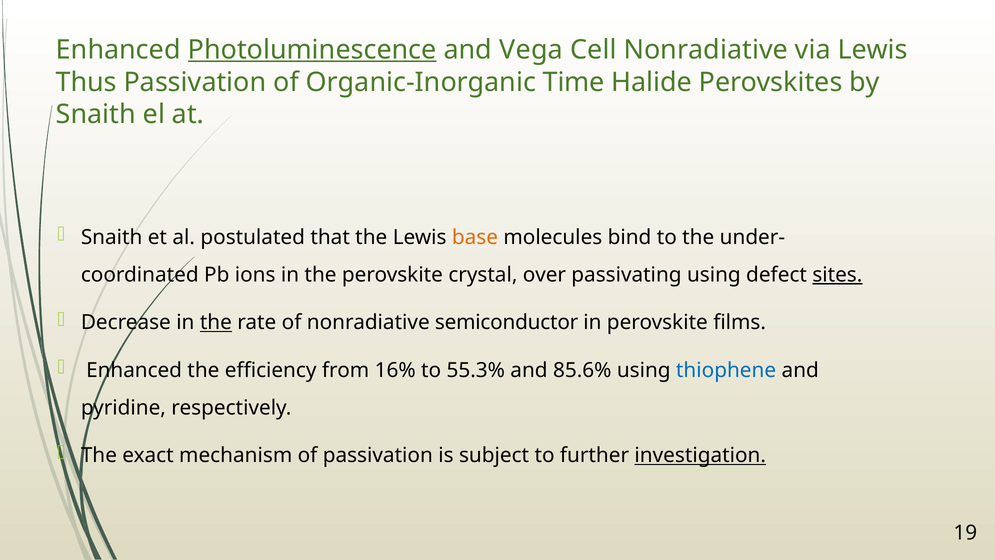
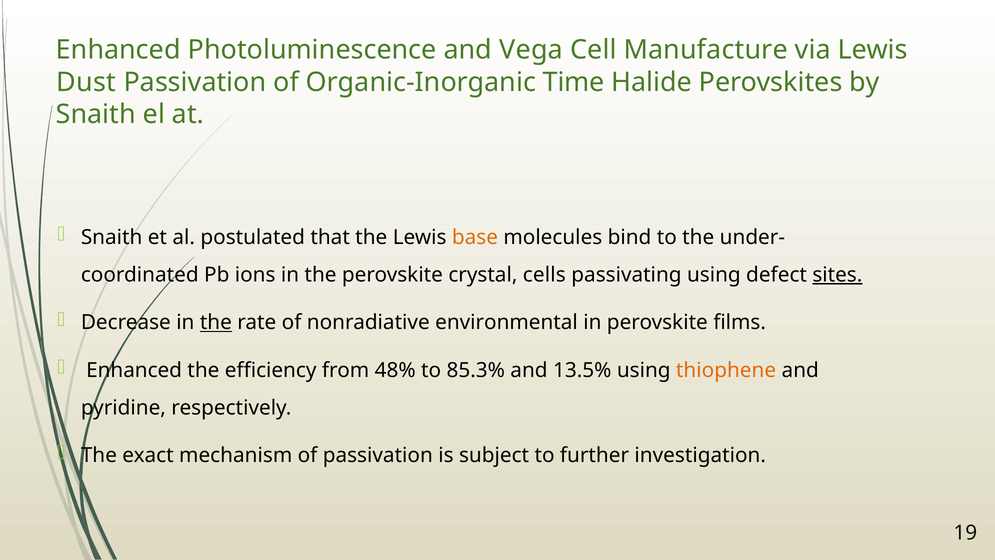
Photoluminescence underline: present -> none (312, 50)
Cell Nonradiative: Nonradiative -> Manufacture (706, 50)
Thus: Thus -> Dust (86, 82)
over: over -> cells (544, 275)
semiconductor: semiconductor -> environmental (507, 322)
16%: 16% -> 48% (395, 370)
55.3%: 55.3% -> 85.3% (476, 370)
85.6%: 85.6% -> 13.5% (582, 370)
thiophene colour: blue -> orange (726, 370)
investigation underline: present -> none (700, 455)
